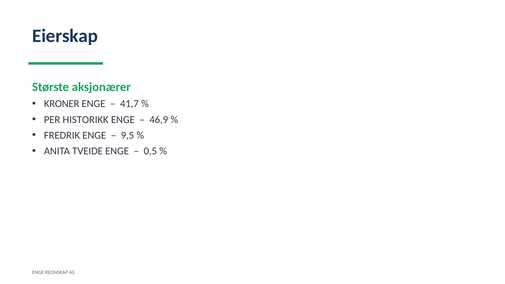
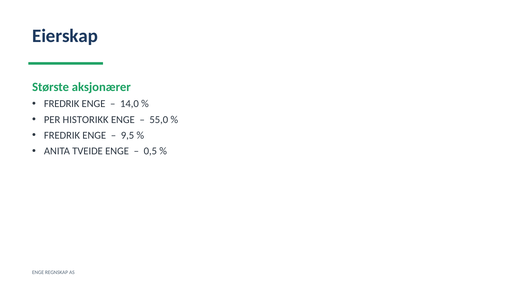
KRONER: KRONER -> FREDRIK (62, 104)
41,7: 41,7 -> 14,0 (129, 104)
46,9: 46,9 -> 55,0 (159, 120)
